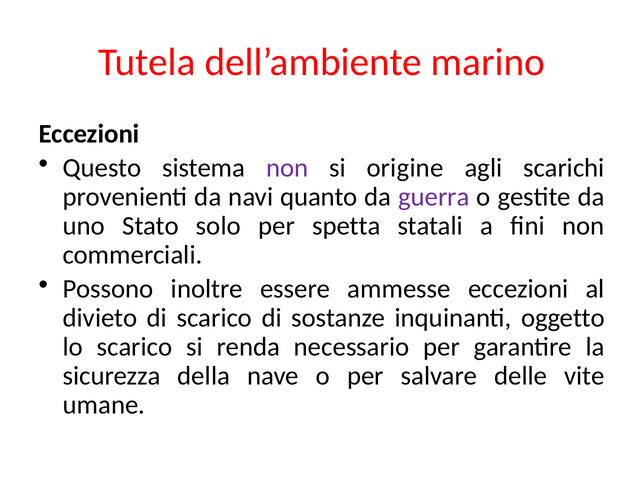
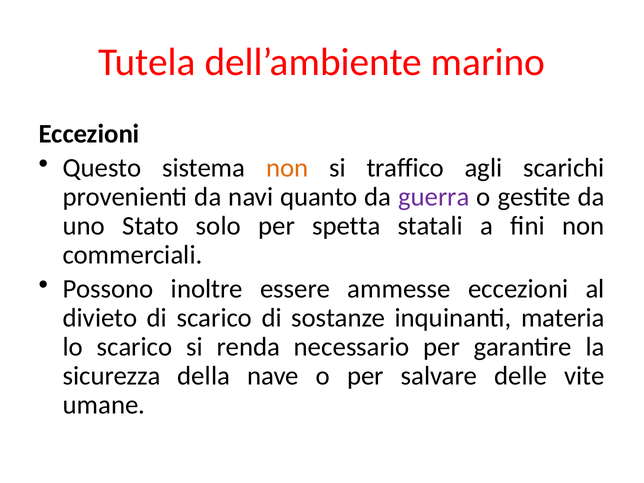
non colour: purple -> orange (287, 168)
origine: origine -> traffico (405, 168)
oggetto: oggetto -> materia (563, 318)
